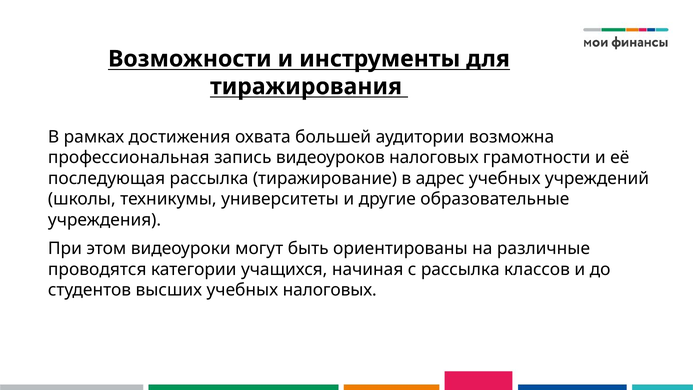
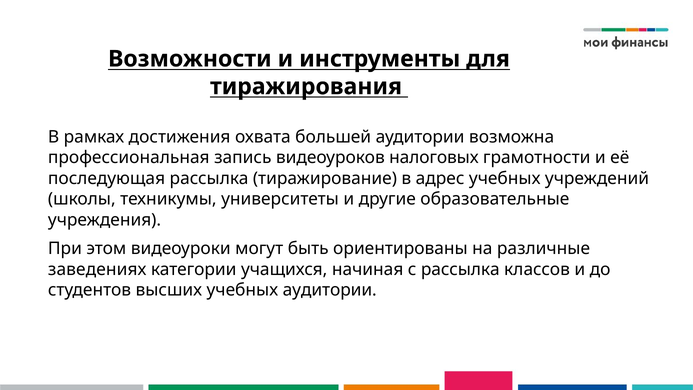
проводятся: проводятся -> заведениях (97, 269)
учебных налоговых: налоговых -> аудитории (330, 290)
